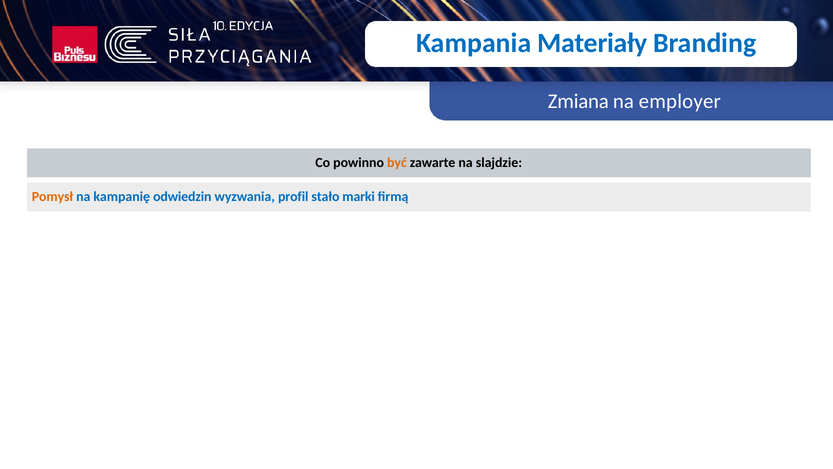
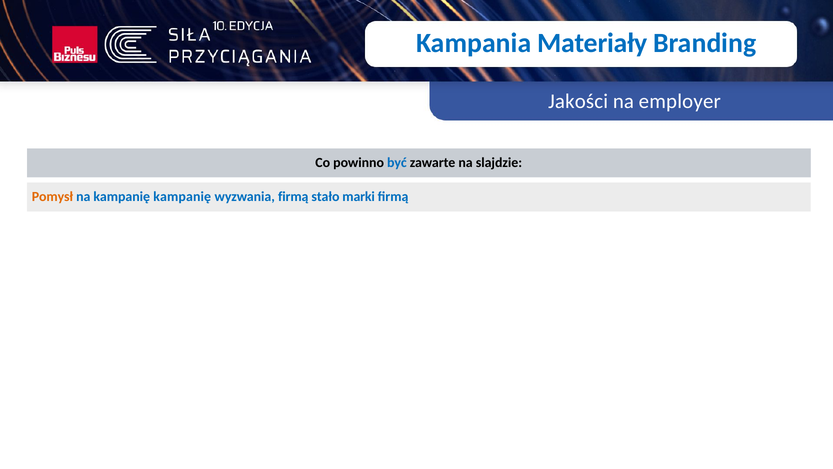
Zmiana: Zmiana -> Jakości (578, 101)
być colour: orange -> blue (397, 163)
kampanię odwiedzin: odwiedzin -> kampanię (182, 197)
wyzwania profil: profil -> firmą (293, 197)
